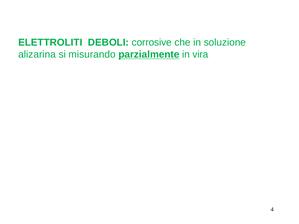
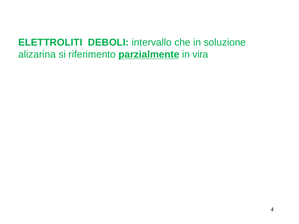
corrosive: corrosive -> intervallo (152, 43)
misurando: misurando -> riferimento (92, 55)
